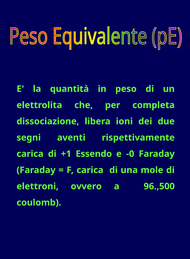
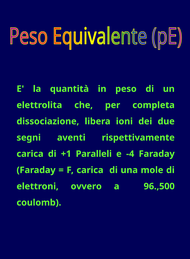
Essendo: Essendo -> Paralleli (94, 154)
-0: -0 -> -4 (130, 154)
